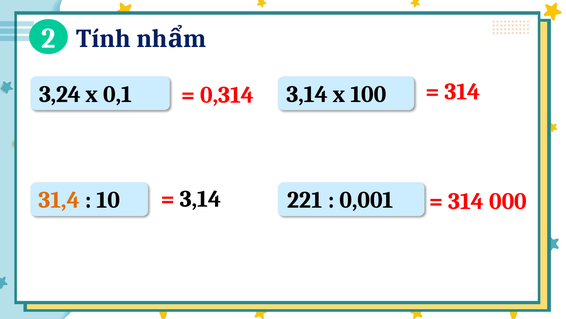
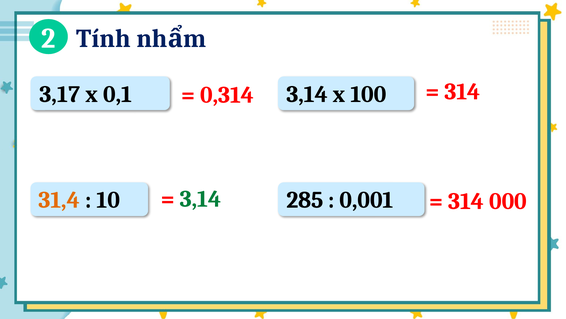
3,24: 3,24 -> 3,17 (60, 94)
3,14 colour: black -> green (201, 199)
221: 221 -> 285 (305, 200)
